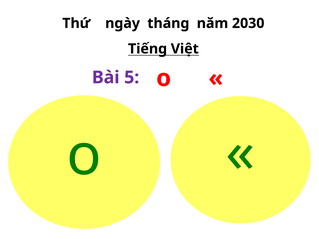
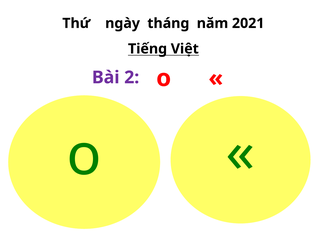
2030: 2030 -> 2021 (248, 23)
5: 5 -> 2 (132, 78)
